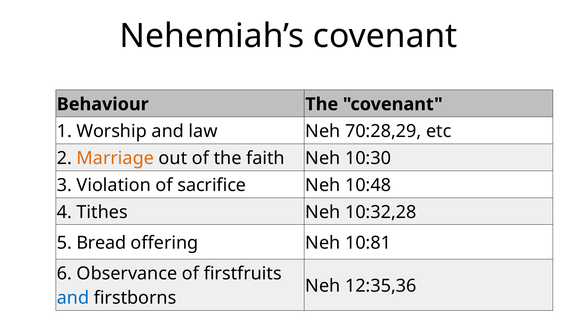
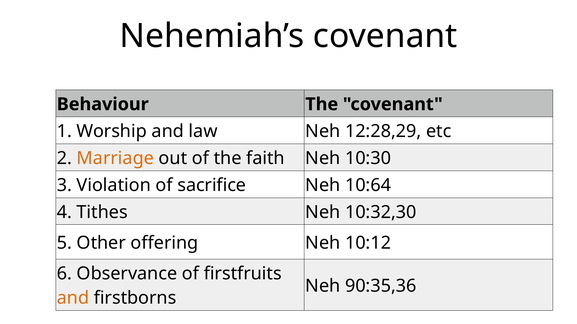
70:28,29: 70:28,29 -> 12:28,29 (383, 131)
10:48: 10:48 -> 10:64 (368, 185)
10:32,28: 10:32,28 -> 10:32,30 (381, 212)
Bread: Bread -> Other (101, 243)
10:81: 10:81 -> 10:12 (368, 243)
12:35,36: 12:35,36 -> 90:35,36 (381, 286)
and colour: blue -> orange (73, 299)
